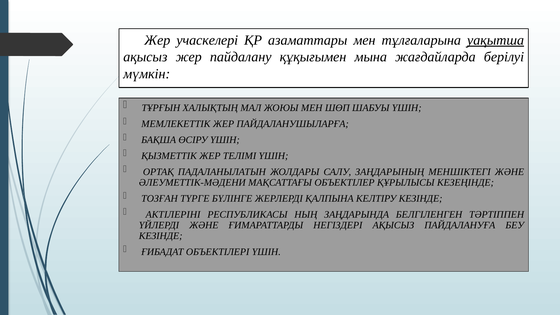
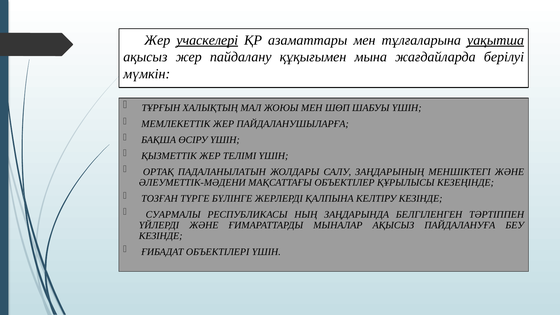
учаскелері underline: none -> present (207, 40)
АКТІЛЕРІНІ: АКТІЛЕРІНІ -> СУАРМАЛЫ (173, 214)
НЕГІЗДЕРІ: НЕГІЗДЕРІ -> МЫНАЛАР (338, 225)
